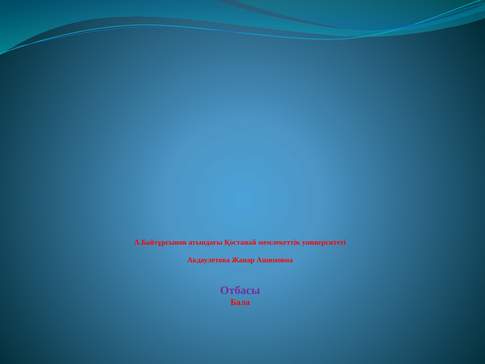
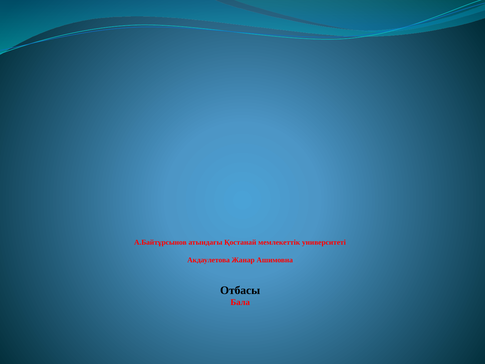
Отбасы colour: purple -> black (240, 290)
